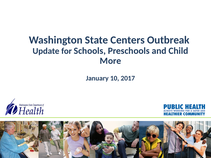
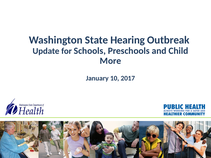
Centers: Centers -> Hearing (128, 40)
